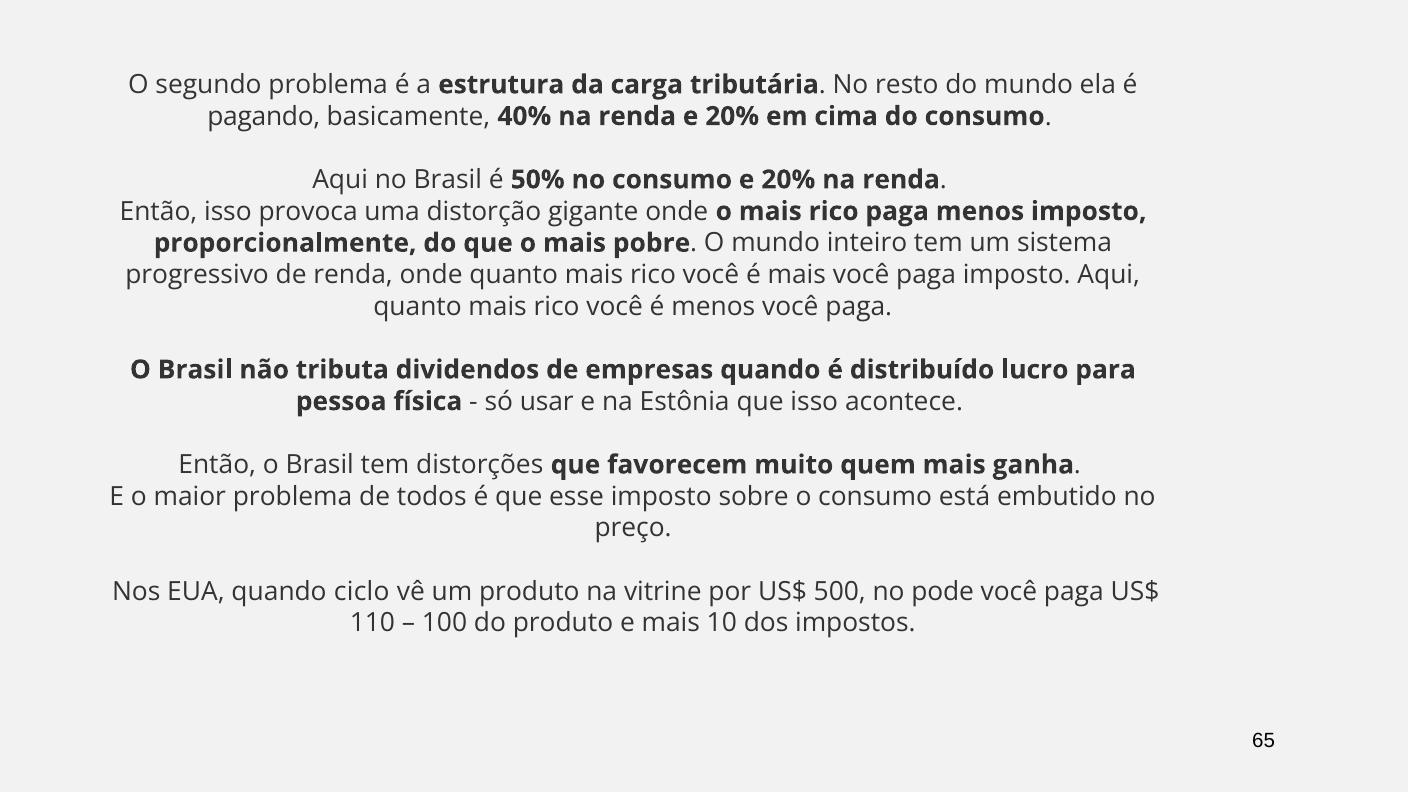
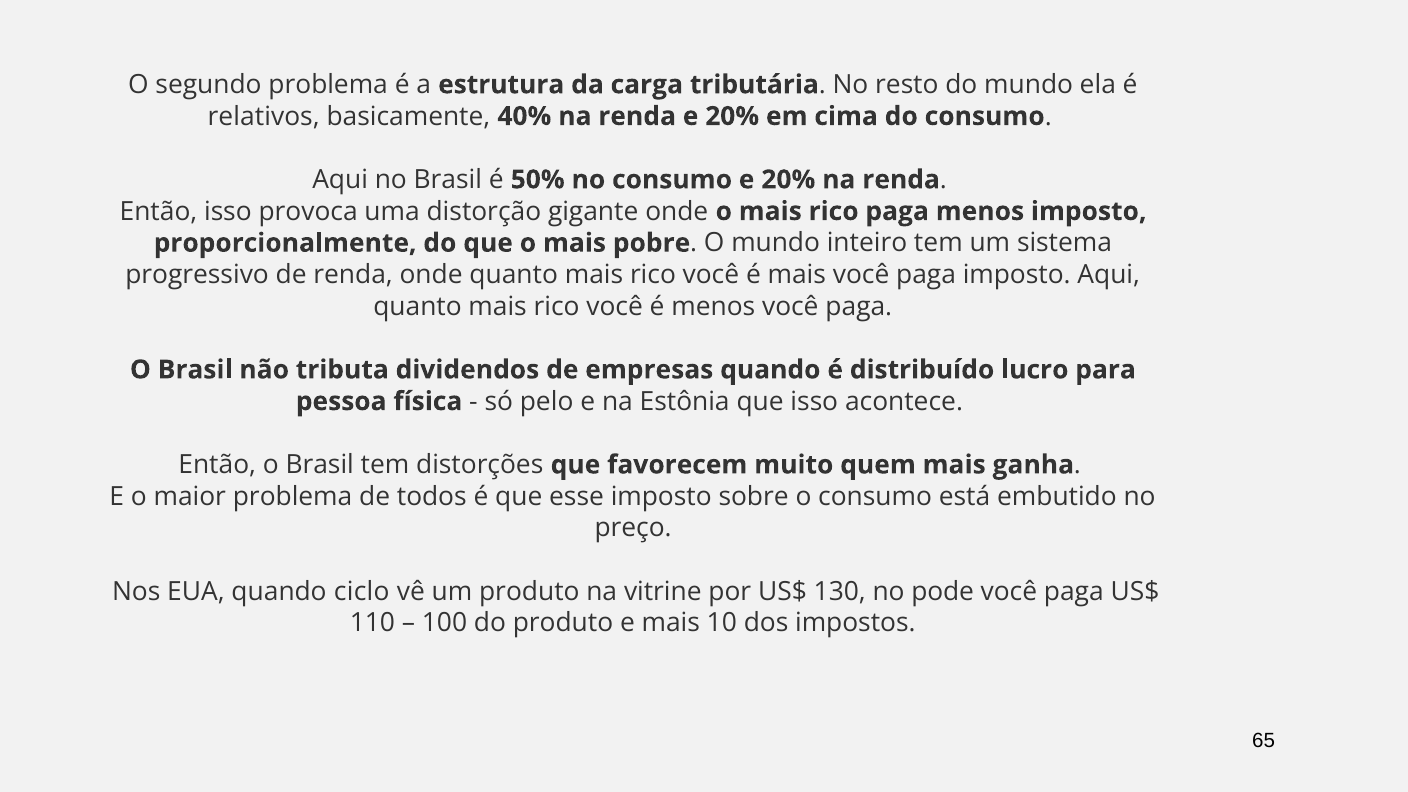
pagando: pagando -> relativos (264, 116)
usar: usar -> pelo (547, 401)
500: 500 -> 130 (840, 591)
